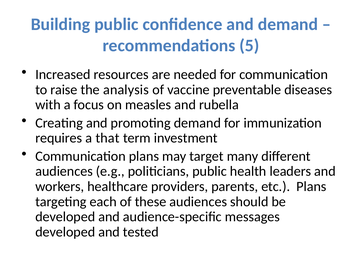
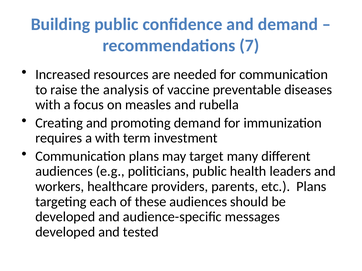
5: 5 -> 7 (249, 46)
a that: that -> with (108, 138)
